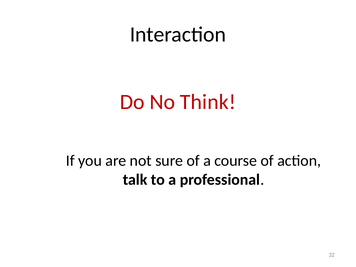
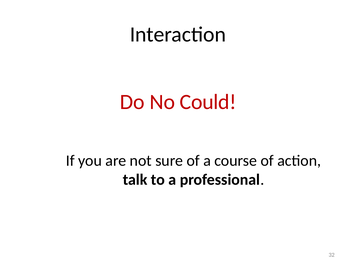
Think: Think -> Could (208, 102)
